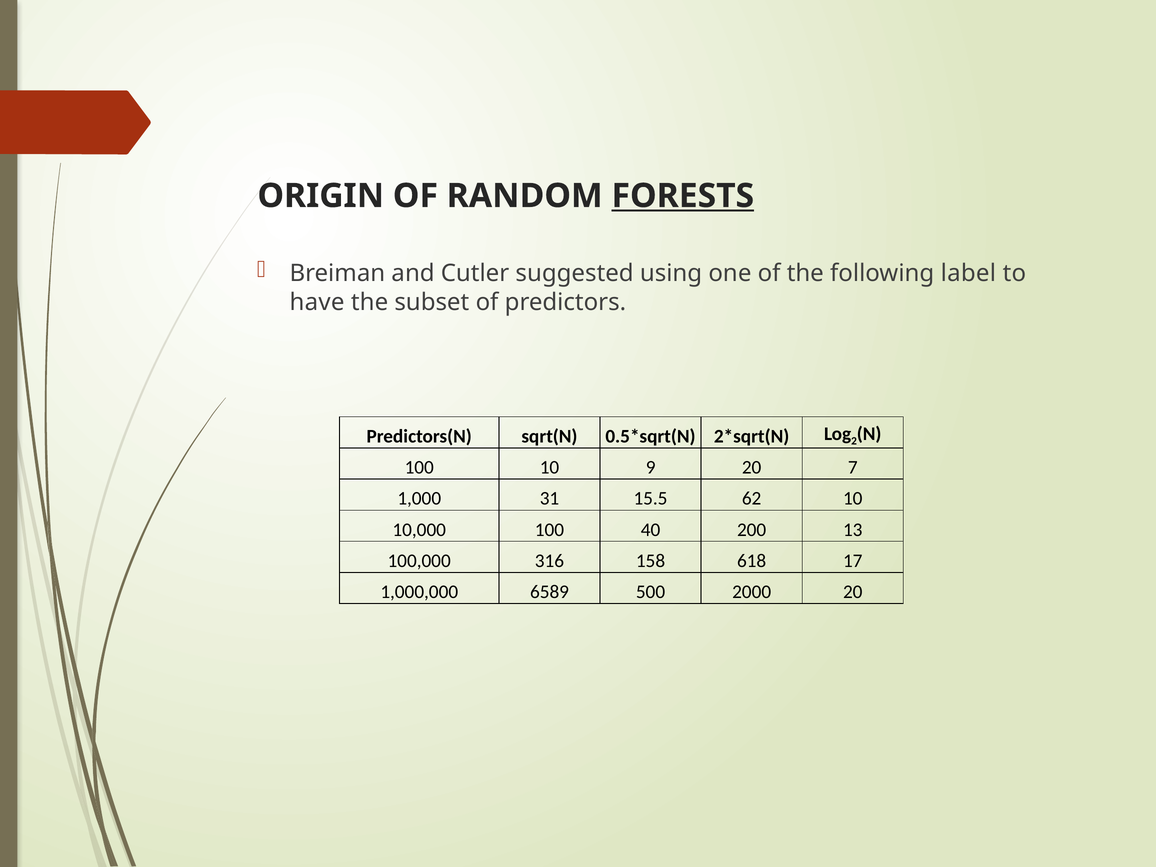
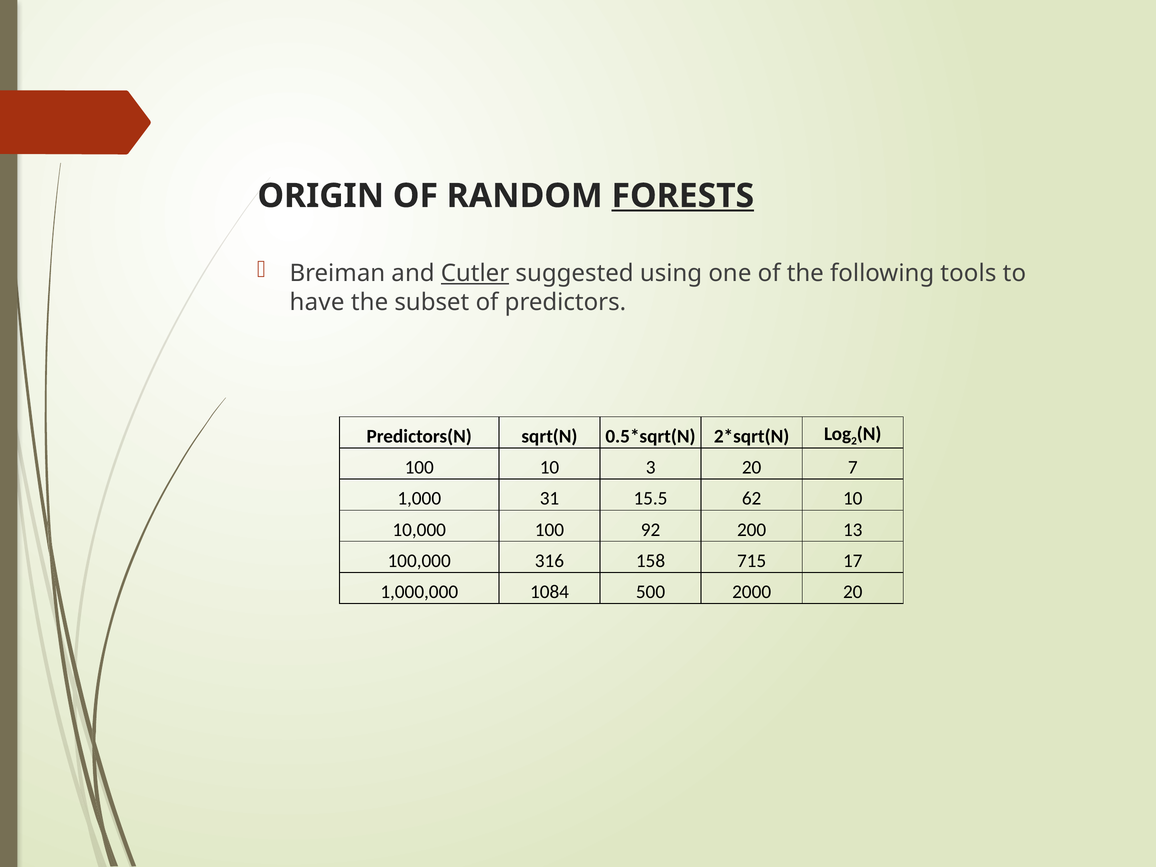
Cutler underline: none -> present (475, 273)
label: label -> tools (968, 273)
9: 9 -> 3 (651, 468)
40: 40 -> 92 (651, 530)
618: 618 -> 715 (752, 561)
6589: 6589 -> 1084 (550, 592)
